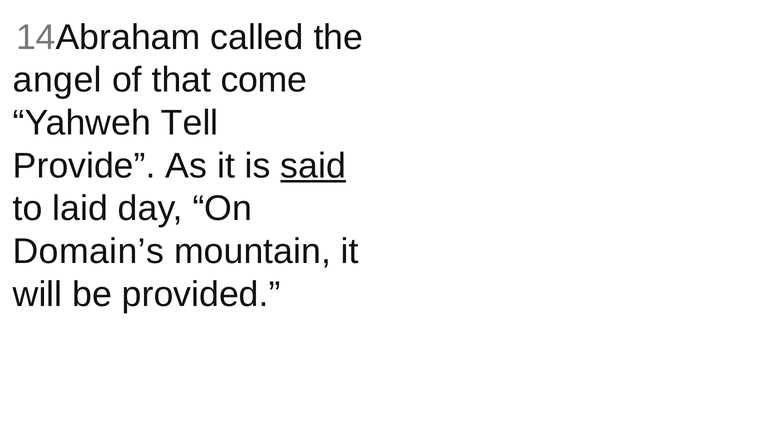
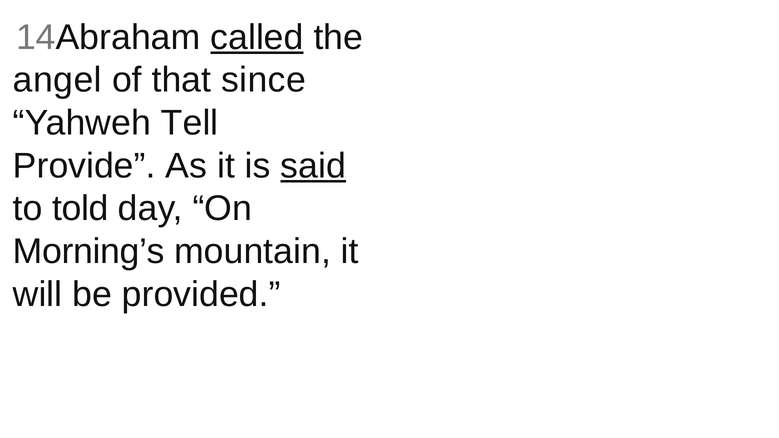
called underline: none -> present (257, 37)
come: come -> since (263, 80)
laid: laid -> told (80, 209)
Domain’s: Domain’s -> Morning’s (89, 252)
